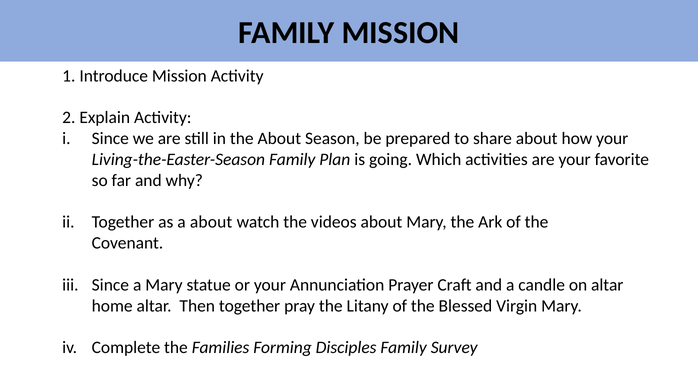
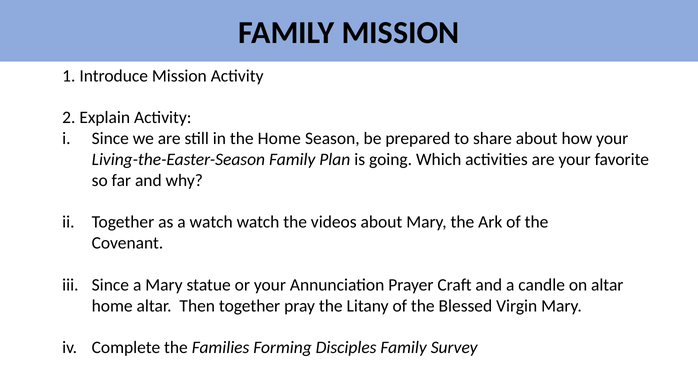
the About: About -> Home (279, 139)
a about: about -> watch (211, 223)
